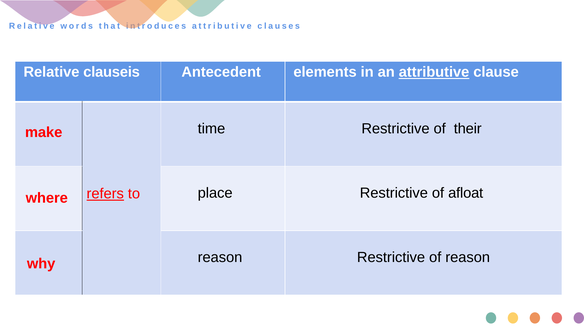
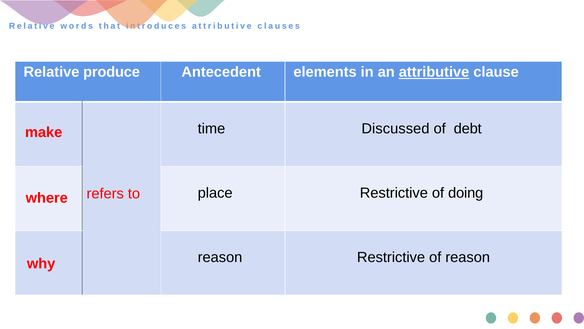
clauseis: clauseis -> produce (112, 72)
time Restrictive: Restrictive -> Discussed (395, 128)
their: their -> debt (468, 128)
afloat: afloat -> doing (466, 193)
refers underline: present -> none (105, 194)
